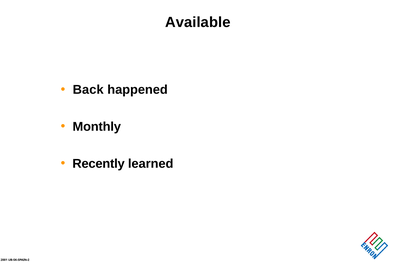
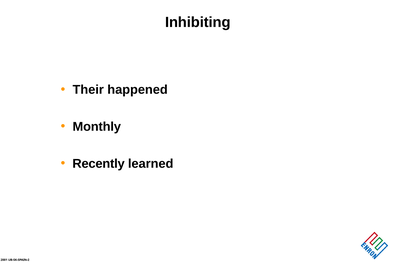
Available: Available -> Inhibiting (198, 22)
Back: Back -> Their (88, 90)
